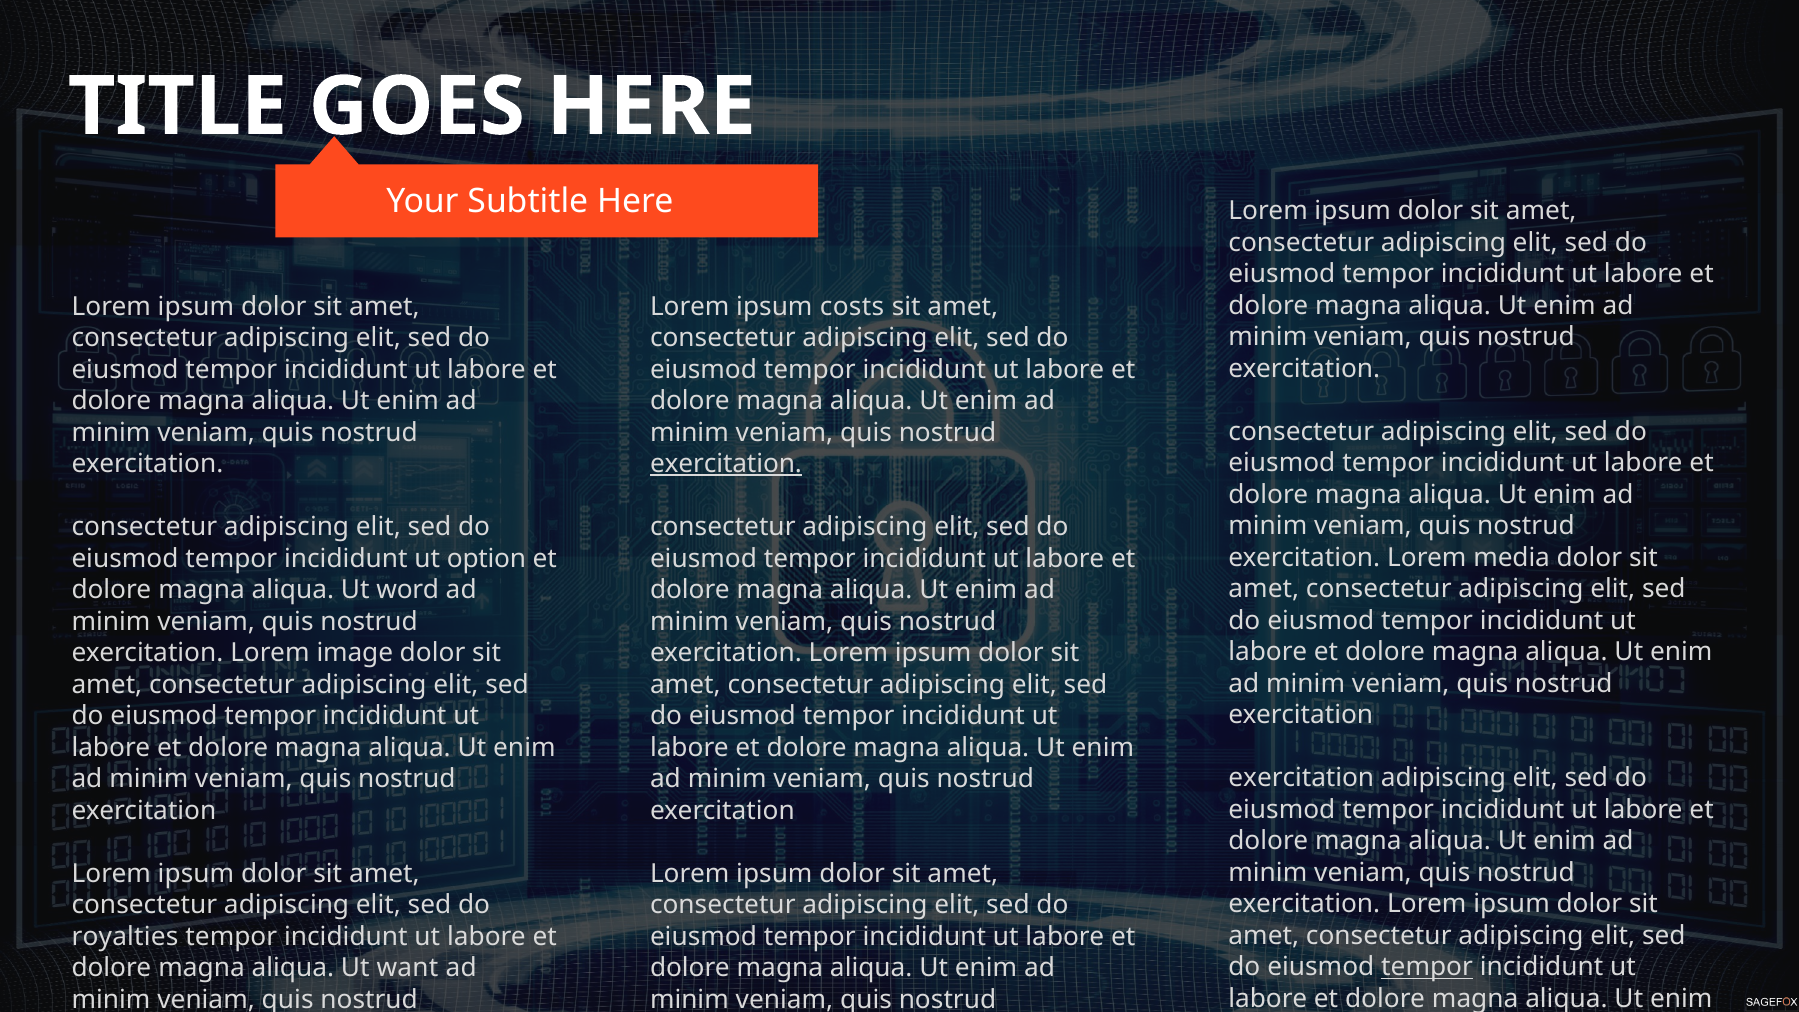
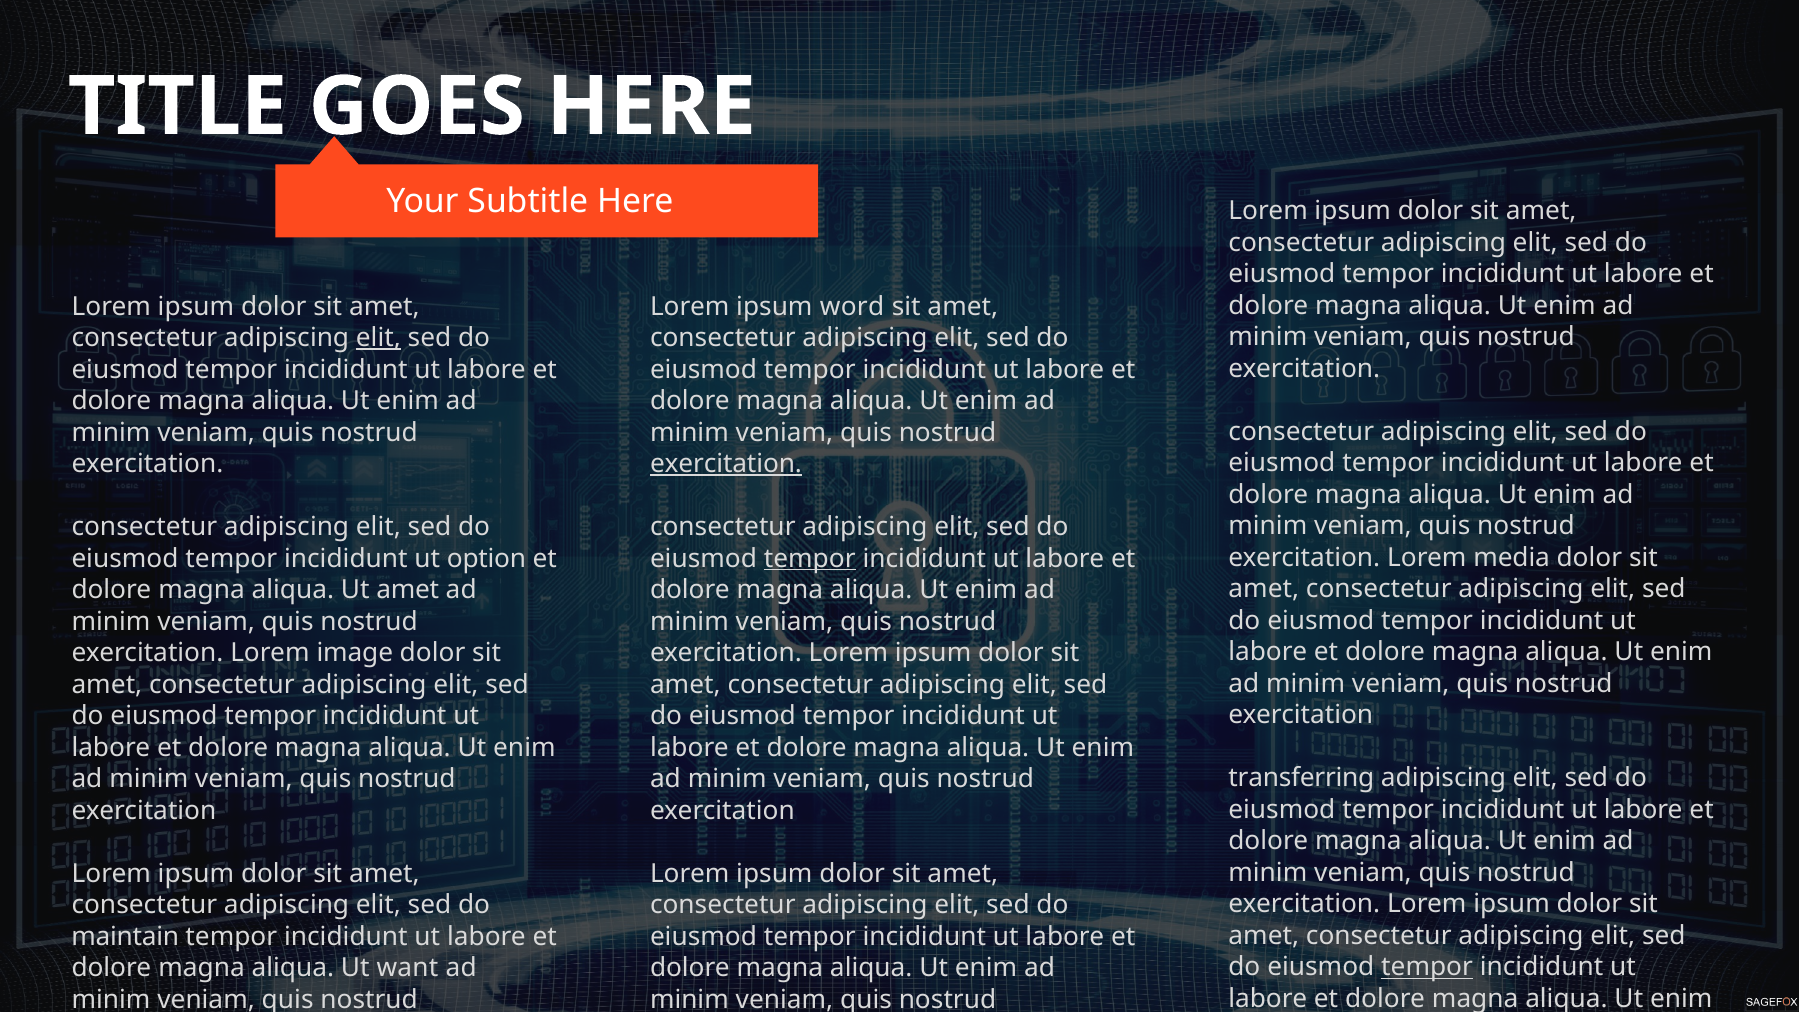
costs: costs -> word (852, 306)
elit underline: none -> present (378, 338)
tempor underline: none -> present (810, 558)
Ut word: word -> amet (408, 590)
exercitation: exercitation -> transferring (1301, 778)
royalties: royalties -> maintain (125, 936)
